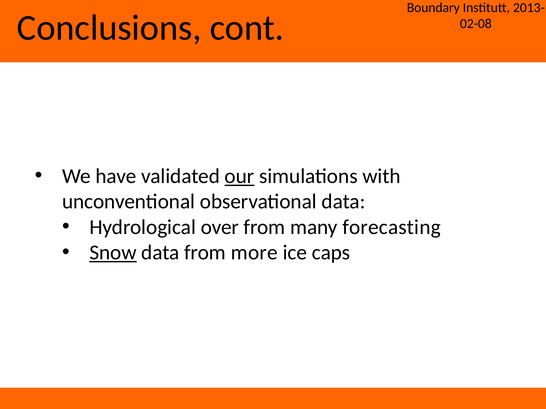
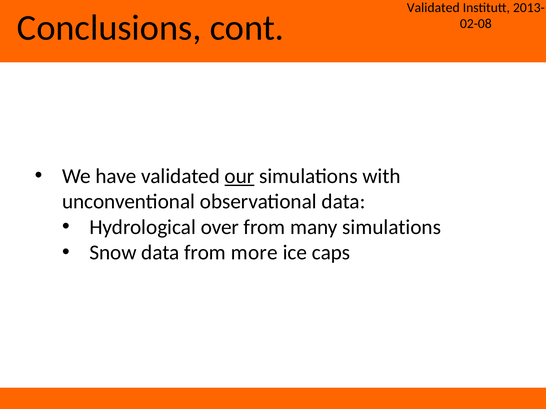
Boundary: Boundary -> Validated (433, 8)
many forecasting: forecasting -> simulations (392, 227)
Snow underline: present -> none (113, 253)
